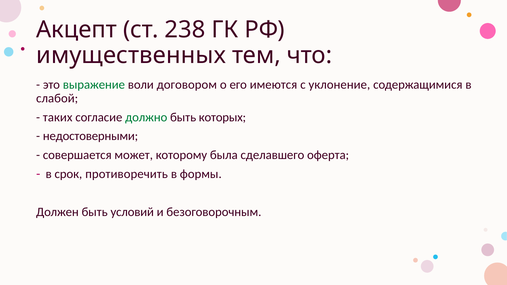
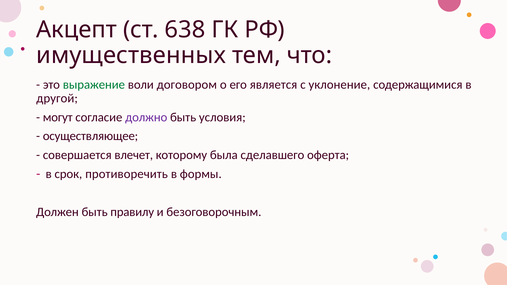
238: 238 -> 638 (185, 30)
имеются: имеются -> является (274, 85)
слабой: слабой -> другой (57, 98)
таких: таких -> могут (58, 117)
должно colour: green -> purple (146, 117)
которых: которых -> условия (222, 117)
недостоверными: недостоверными -> осуществляющее (90, 136)
может: может -> влечет (134, 155)
условий: условий -> правилу (132, 212)
